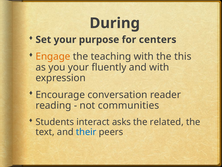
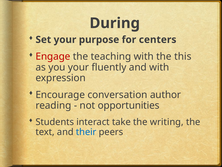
Engage colour: orange -> red (53, 56)
reader: reader -> author (166, 95)
communities: communities -> opportunities (129, 105)
asks: asks -> take (121, 122)
related: related -> writing (167, 122)
